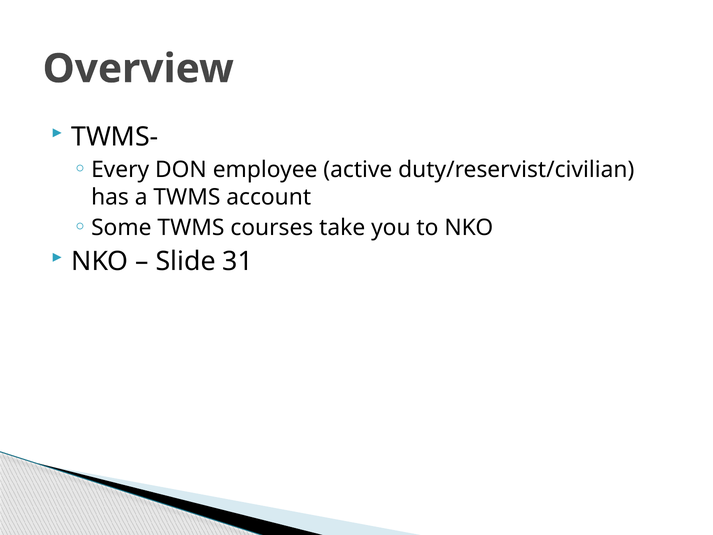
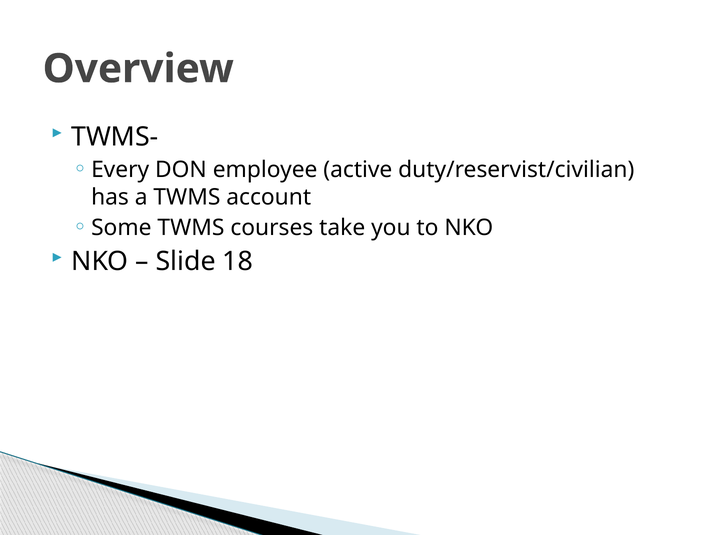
31: 31 -> 18 (238, 261)
